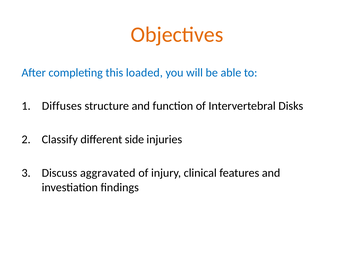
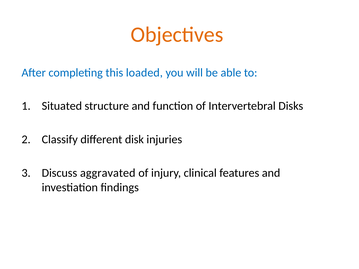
Diffuses: Diffuses -> Situated (62, 106)
side: side -> disk (134, 140)
